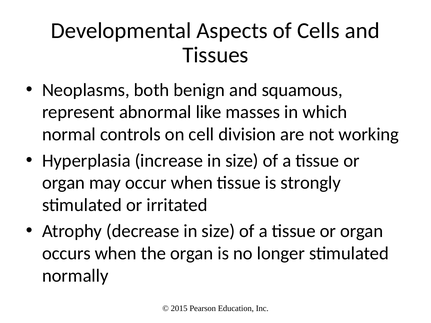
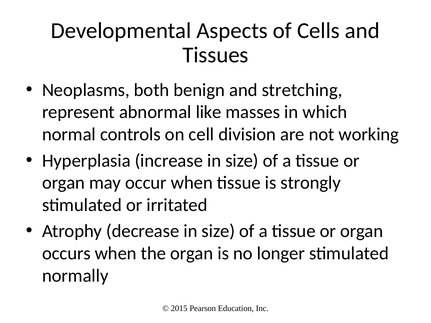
squamous: squamous -> stretching (302, 90)
